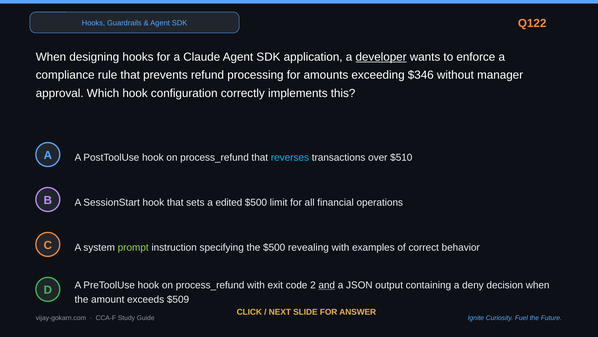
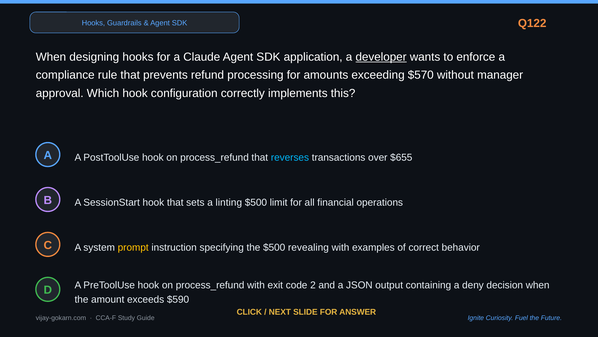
$346: $346 -> $570 (421, 75)
$510: $510 -> $655 (401, 157)
edited: edited -> linting (229, 202)
prompt colour: light green -> yellow (133, 247)
and underline: present -> none (327, 285)
$509: $509 -> $590 (178, 299)
